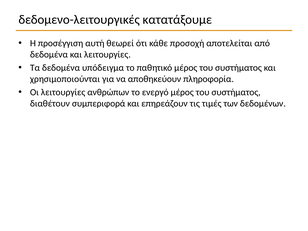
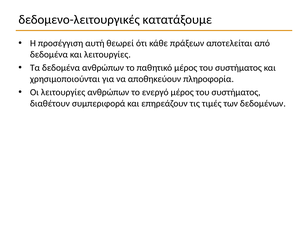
προσοχή: προσοχή -> πράξεων (187, 43)
δεδομένα υπόδειγμα: υπόδειγμα -> ανθρώπων (103, 68)
